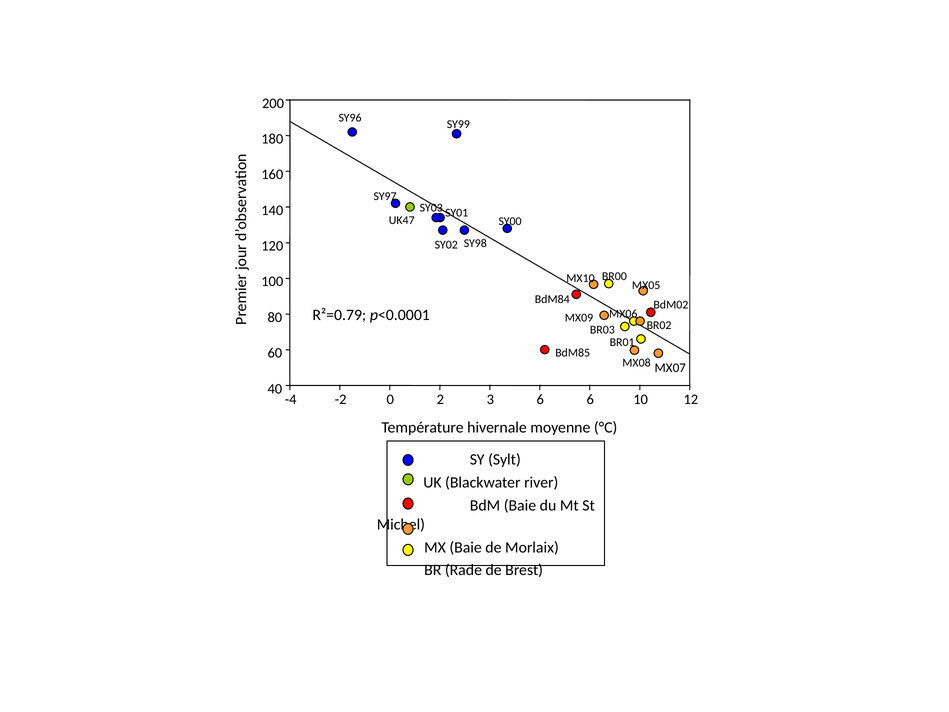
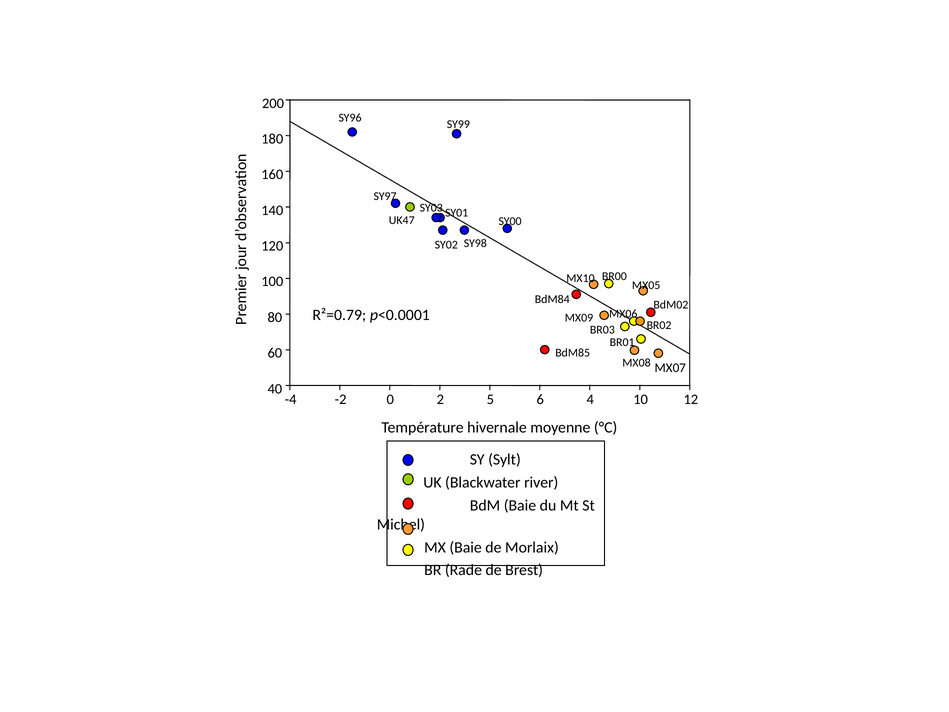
3: 3 -> 5 (490, 399)
6 6: 6 -> 4 (590, 399)
